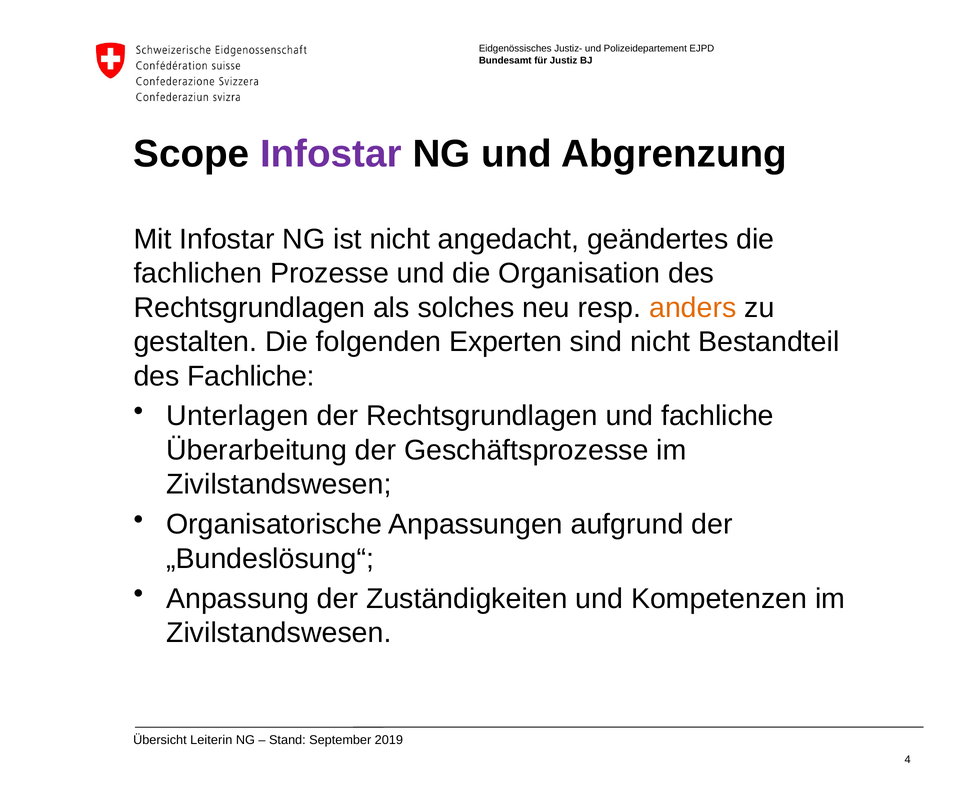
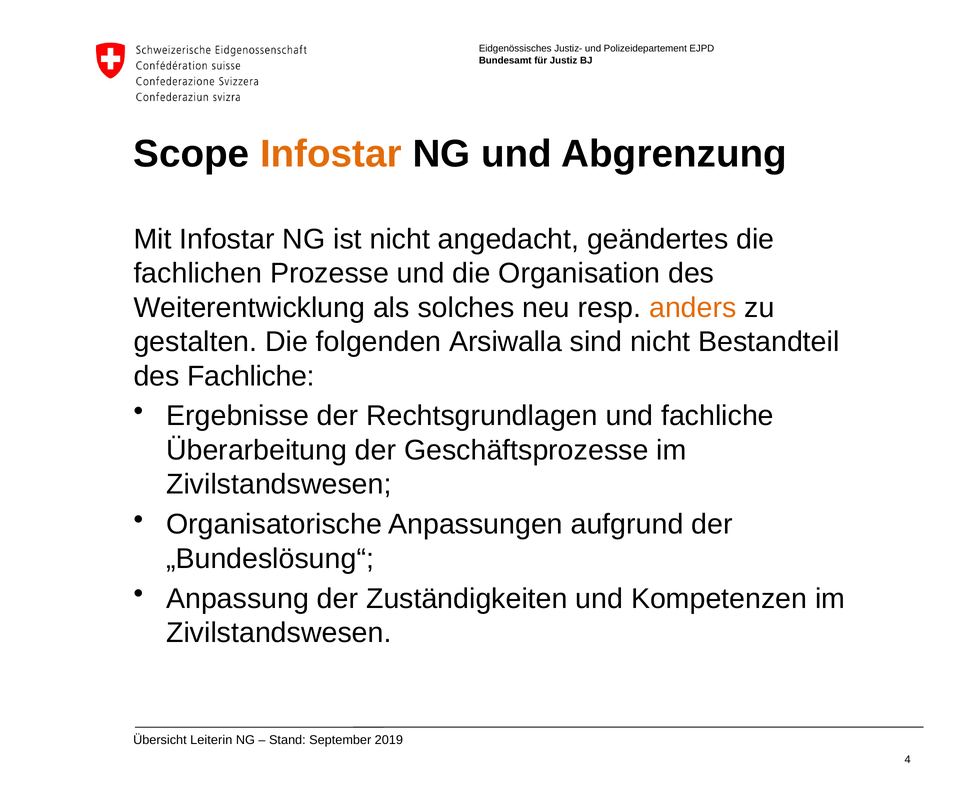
Infostar colour: purple -> orange (331, 154)
Rechtsgrundlagen: Rechtsgrundlagen -> Weiterentwicklung (249, 308)
Experten: Experten -> Arsiwalla (506, 342)
Unterlagen: Unterlagen -> Ergebnisse (238, 416)
